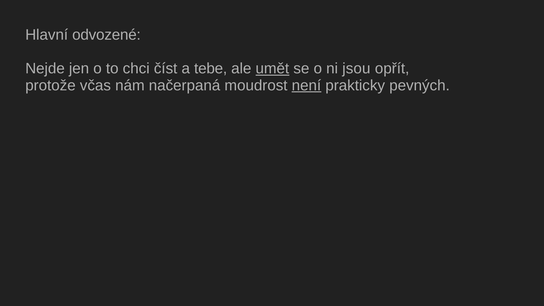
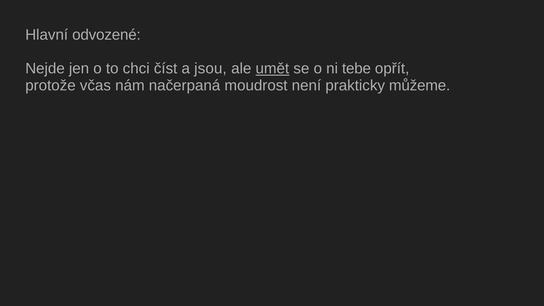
tebe: tebe -> jsou (210, 69)
jsou: jsou -> tebe (356, 69)
není underline: present -> none (306, 85)
pevných: pevných -> můžeme (420, 85)
